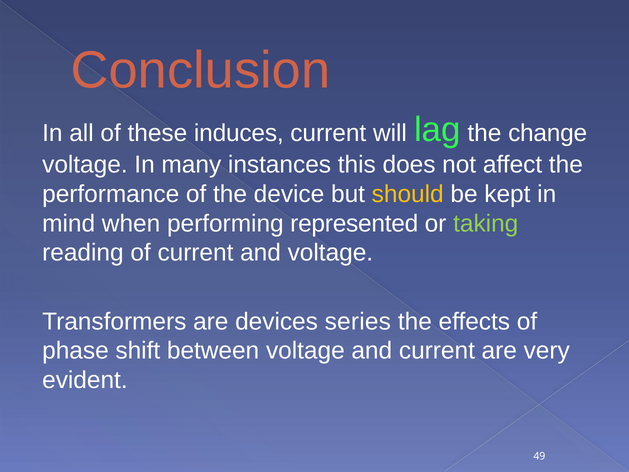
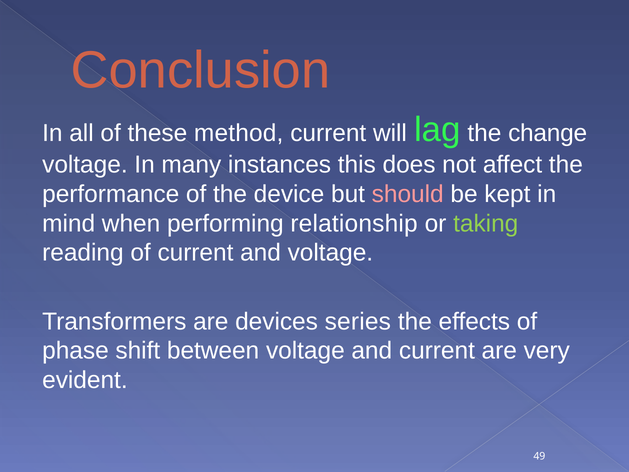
induces: induces -> method (239, 133)
should colour: yellow -> pink (408, 194)
represented: represented -> relationship (354, 223)
